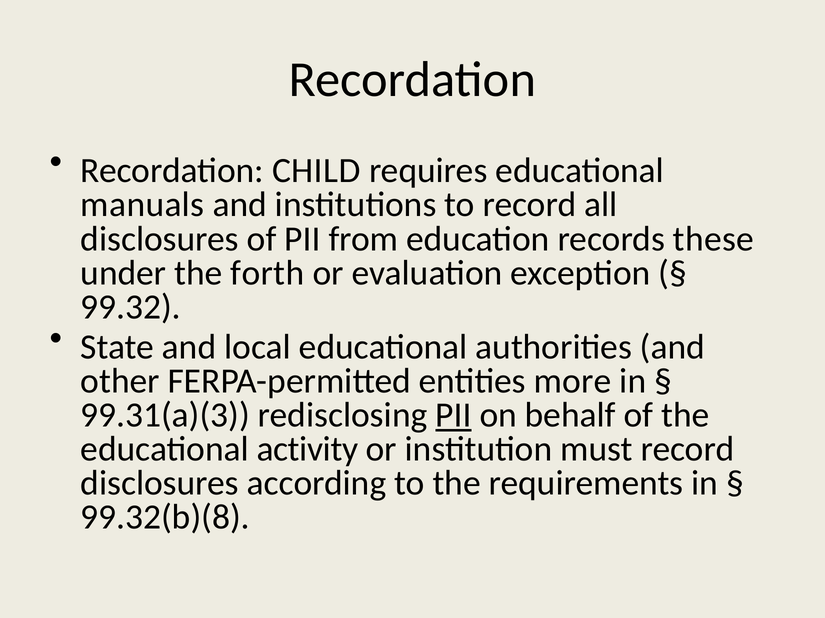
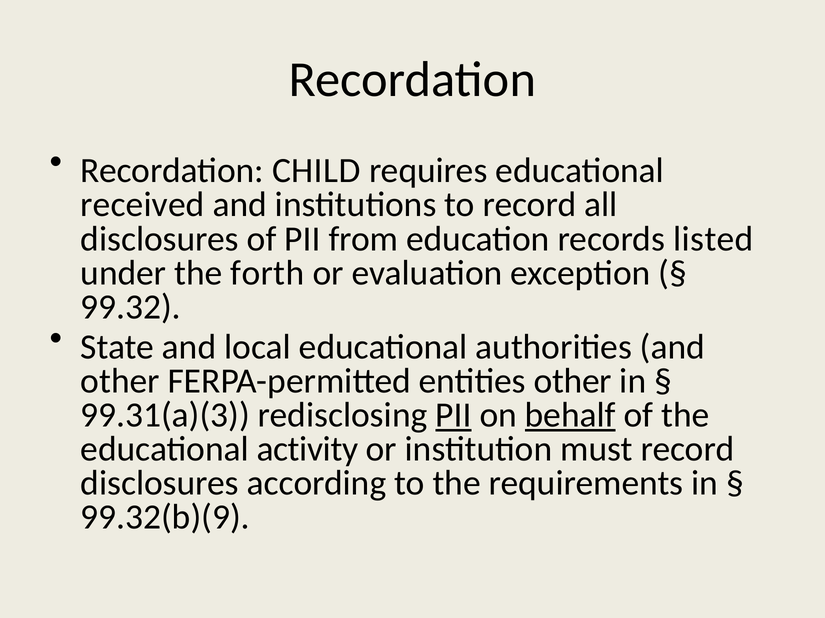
manuals: manuals -> received (142, 205)
these: these -> listed (714, 239)
entities more: more -> other (573, 381)
behalf underline: none -> present (570, 415)
99.32(b)(8: 99.32(b)(8 -> 99.32(b)(9 (165, 518)
